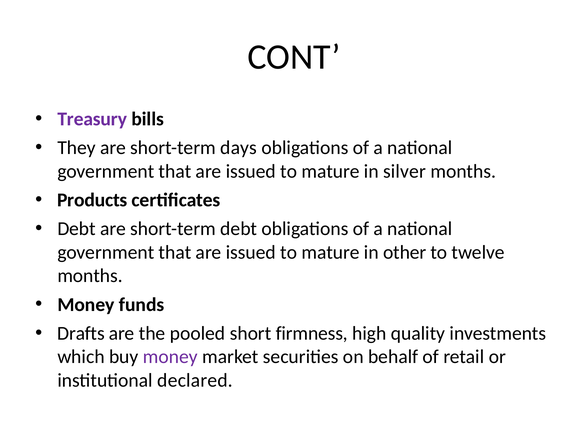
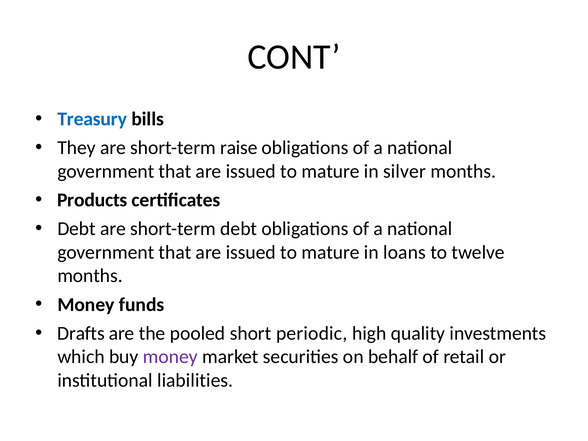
Treasury colour: purple -> blue (92, 119)
days: days -> raise (239, 148)
other: other -> loans (405, 252)
firmness: firmness -> periodic (312, 333)
declared: declared -> liabilities (195, 380)
